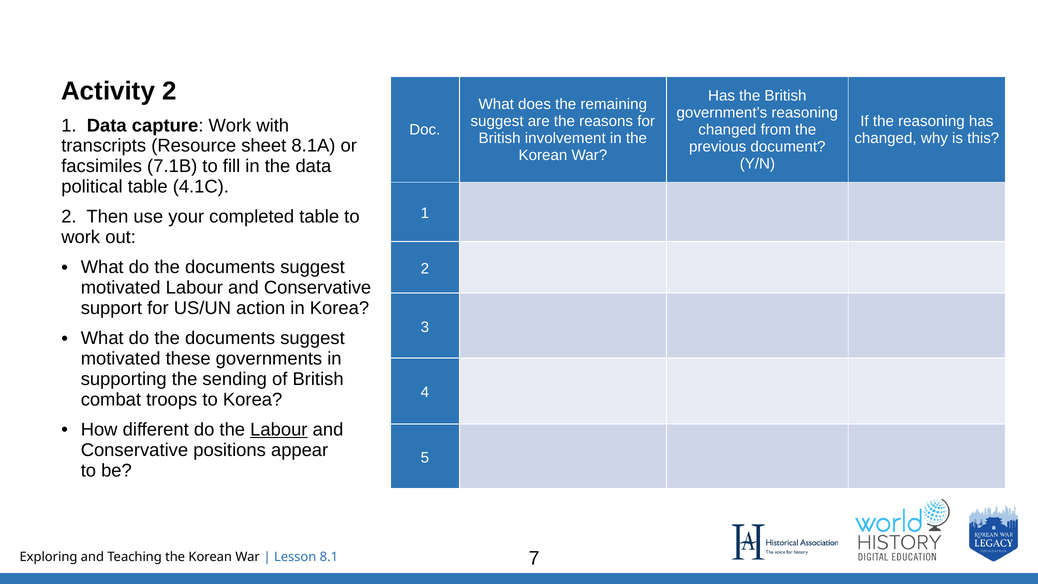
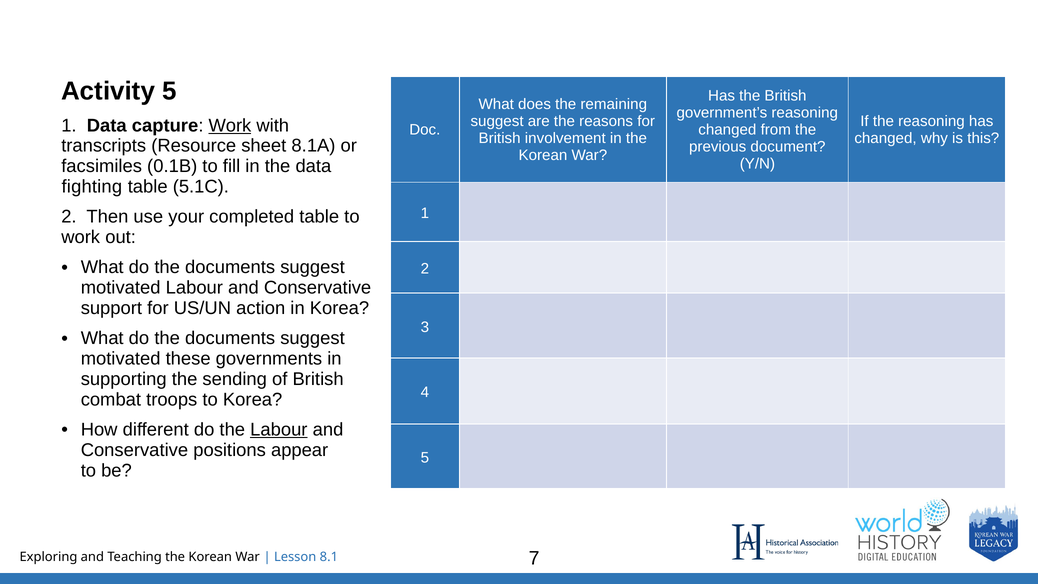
Activity 2: 2 -> 5 (169, 91)
Work underline: none -> present (230, 125)
7.1B: 7.1B -> 0.1B (172, 166)
political: political -> fighting (92, 187)
4.1C: 4.1C -> 5.1C (201, 187)
